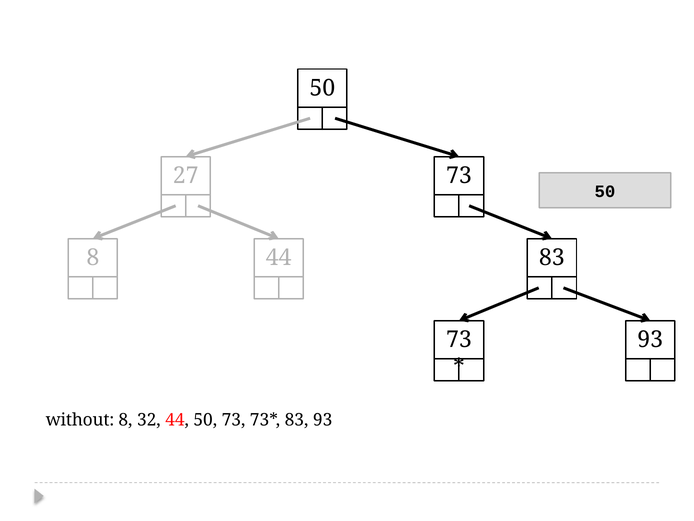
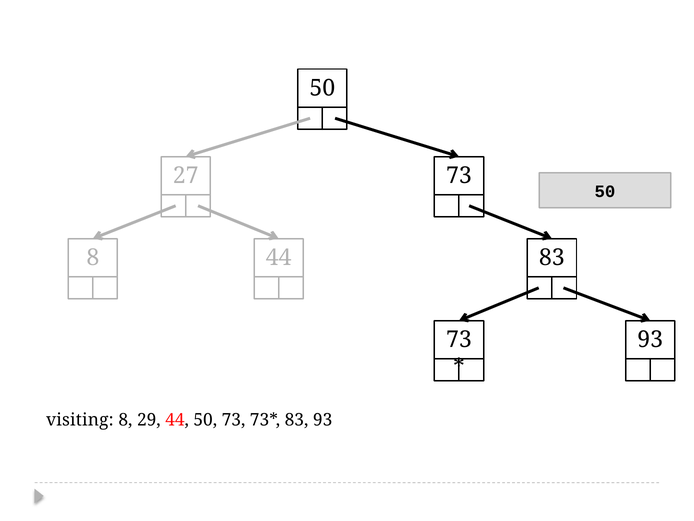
without: without -> visiting (80, 420)
32: 32 -> 29 (149, 420)
